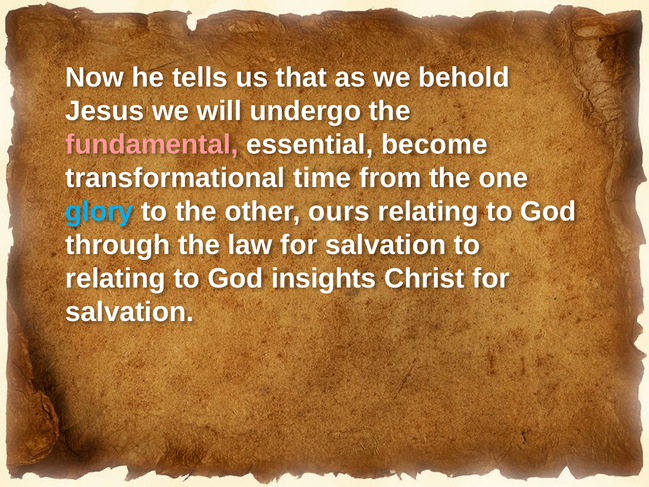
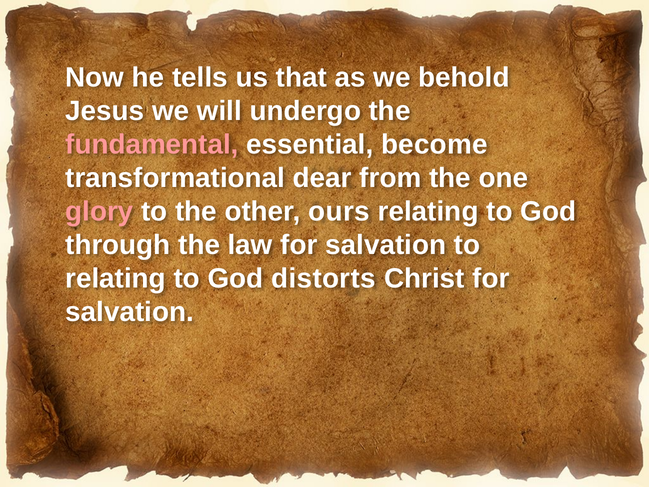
time: time -> dear (322, 178)
glory colour: light blue -> pink (99, 212)
insights: insights -> distorts (324, 278)
